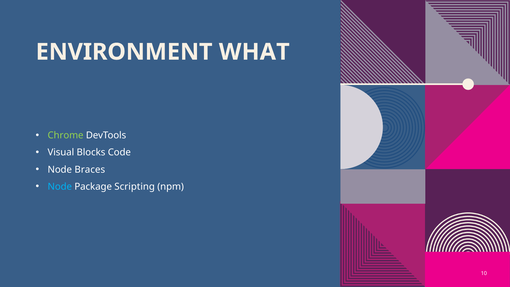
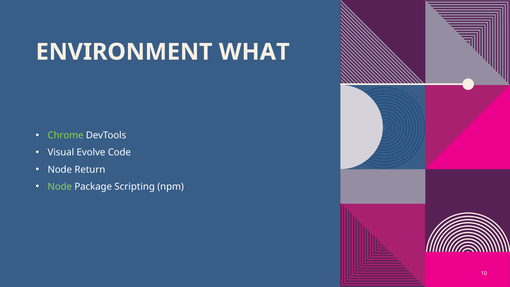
Blocks: Blocks -> Evolve (91, 152)
Braces: Braces -> Return (90, 169)
Node colour: light blue -> light green (60, 186)
